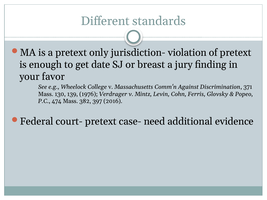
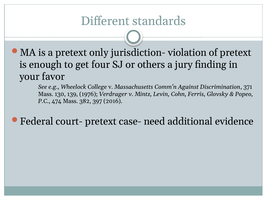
date: date -> four (101, 65)
breast: breast -> others (151, 65)
